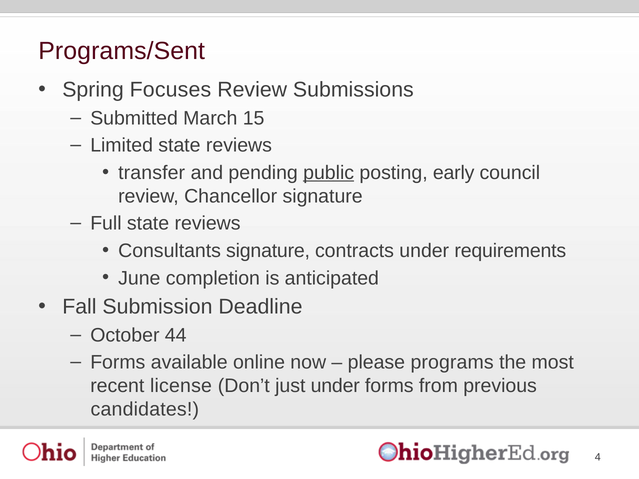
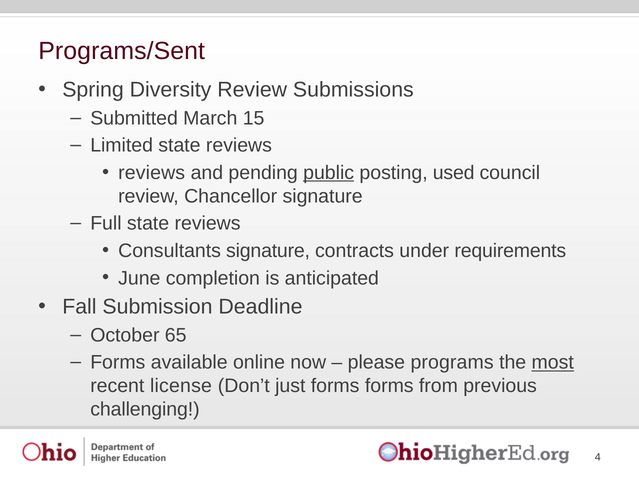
Focuses: Focuses -> Diversity (171, 90)
transfer: transfer -> reviews (152, 173)
early: early -> used (454, 173)
44: 44 -> 65 (176, 335)
most underline: none -> present (553, 363)
just under: under -> forms (335, 386)
candidates: candidates -> challenging (145, 410)
